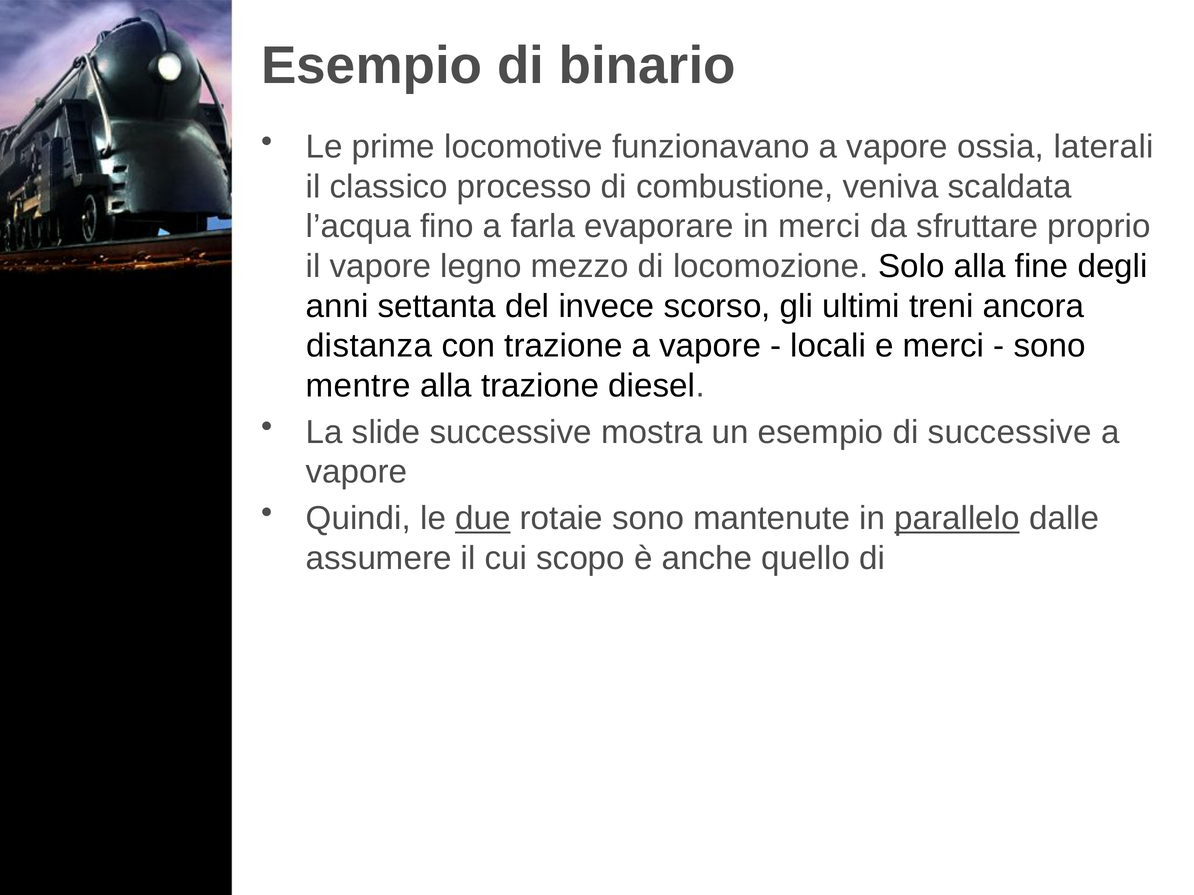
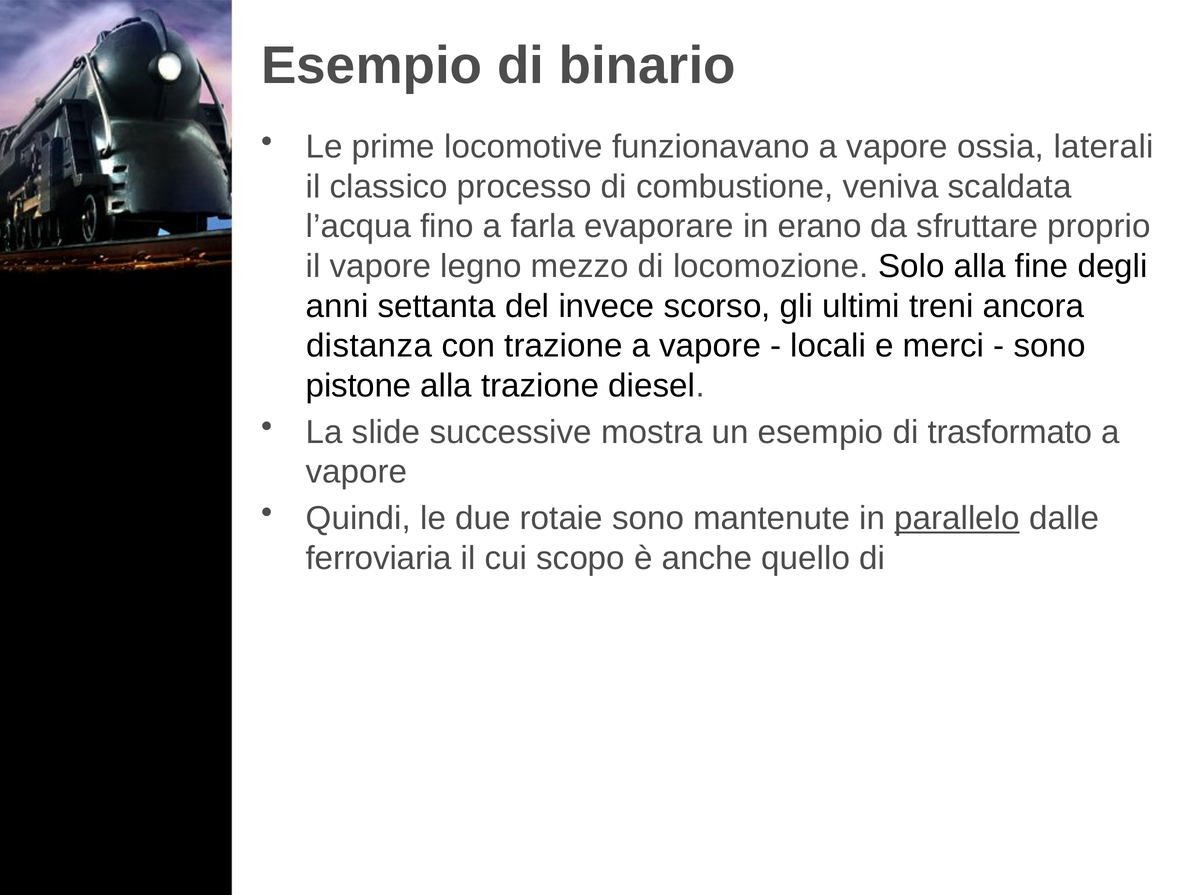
in merci: merci -> erano (820, 227)
mentre: mentre -> pistone (359, 386)
di successive: successive -> trasformato (1010, 432)
due underline: present -> none (483, 519)
assumere: assumere -> ferroviaria (379, 558)
